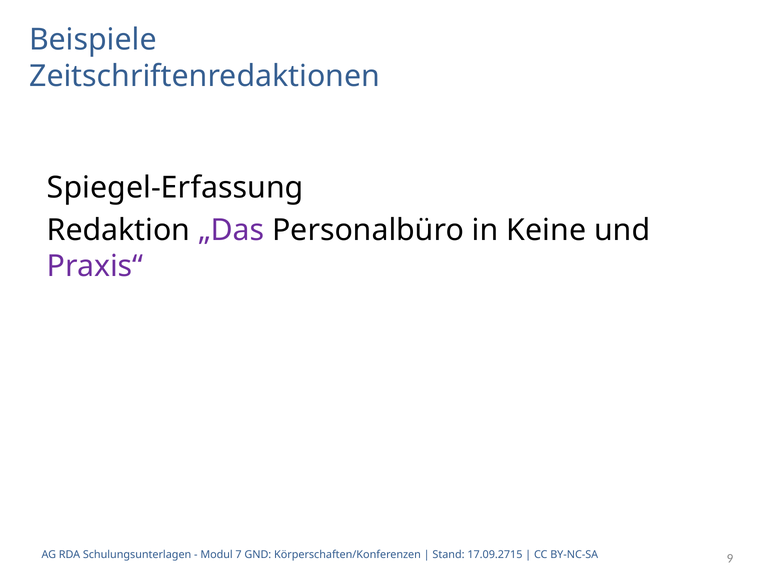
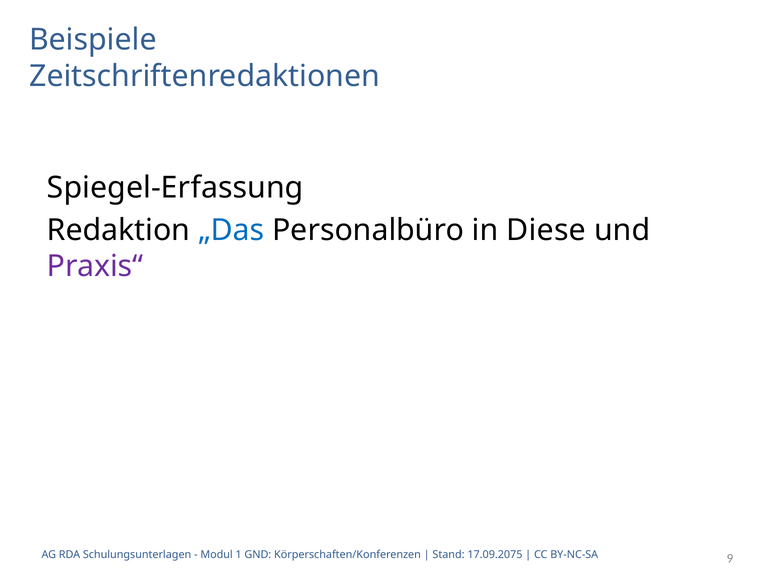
„Das colour: purple -> blue (231, 230)
Keine: Keine -> Diese (546, 230)
7: 7 -> 1 (239, 554)
17.09.2715: 17.09.2715 -> 17.09.2075 (495, 554)
